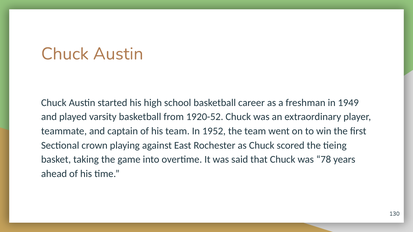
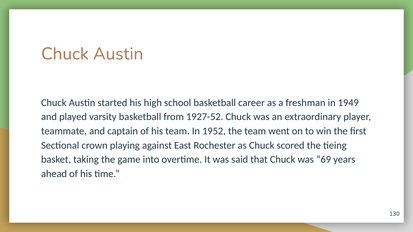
1920-52: 1920-52 -> 1927-52 (205, 117)
78: 78 -> 69 (324, 160)
